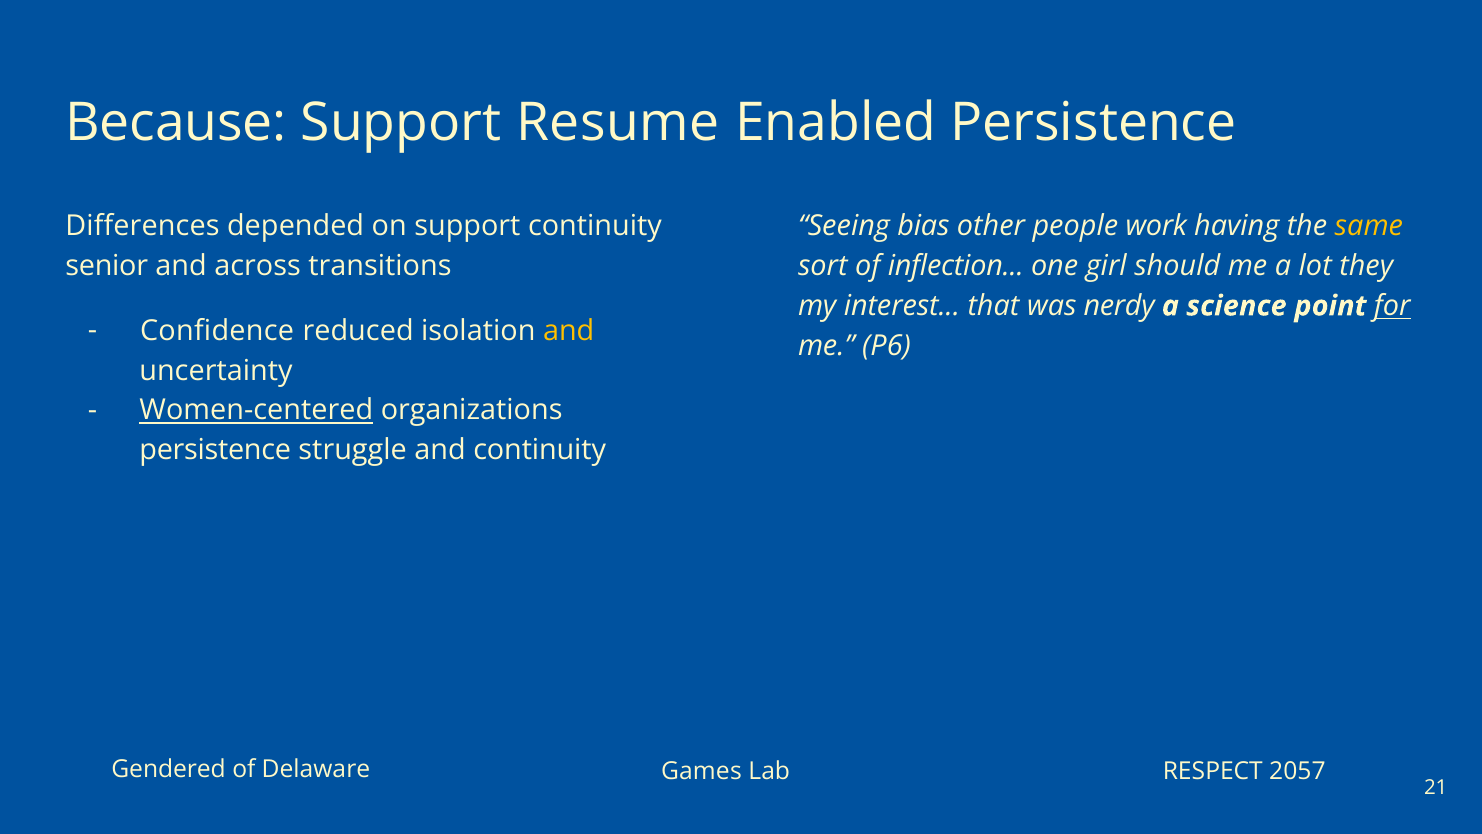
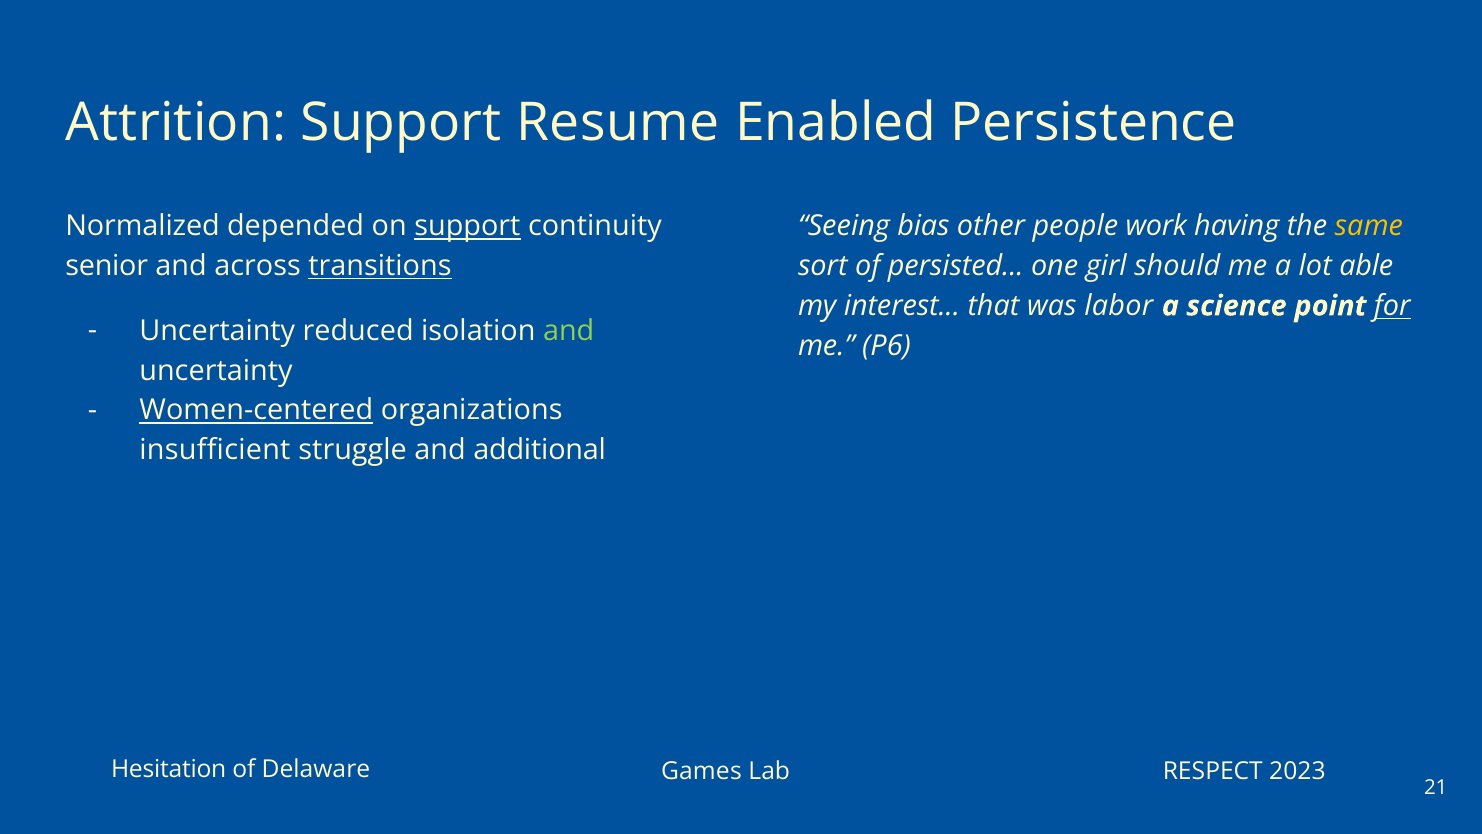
Because: Because -> Attrition (176, 123)
Differences: Differences -> Normalized (143, 226)
support underline: none -> present (467, 226)
transitions underline: none -> present (380, 266)
inflection: inflection -> persisted (956, 266)
they: they -> able (1366, 266)
nerdy: nerdy -> labor (1119, 306)
Confidence: Confidence -> Uncertainty (217, 331)
and colour: yellow -> light green (569, 331)
persistence: persistence -> insufficient (215, 450)
and continuity: continuity -> additional (540, 450)
Gendered: Gendered -> Hesitation (169, 769)
2057: 2057 -> 2023 (1297, 771)
